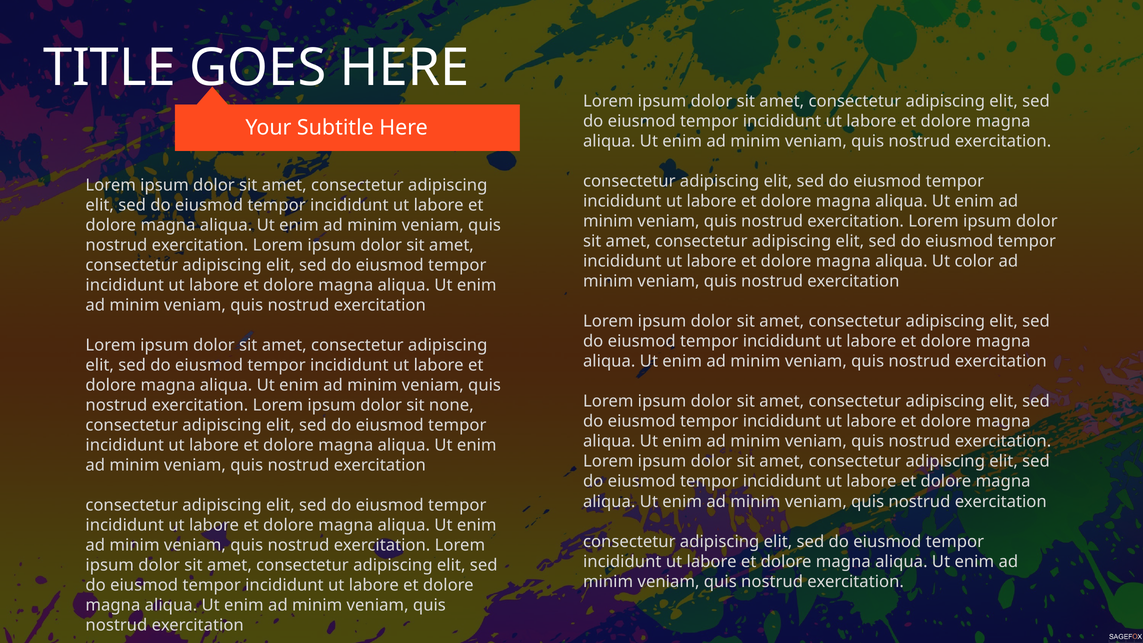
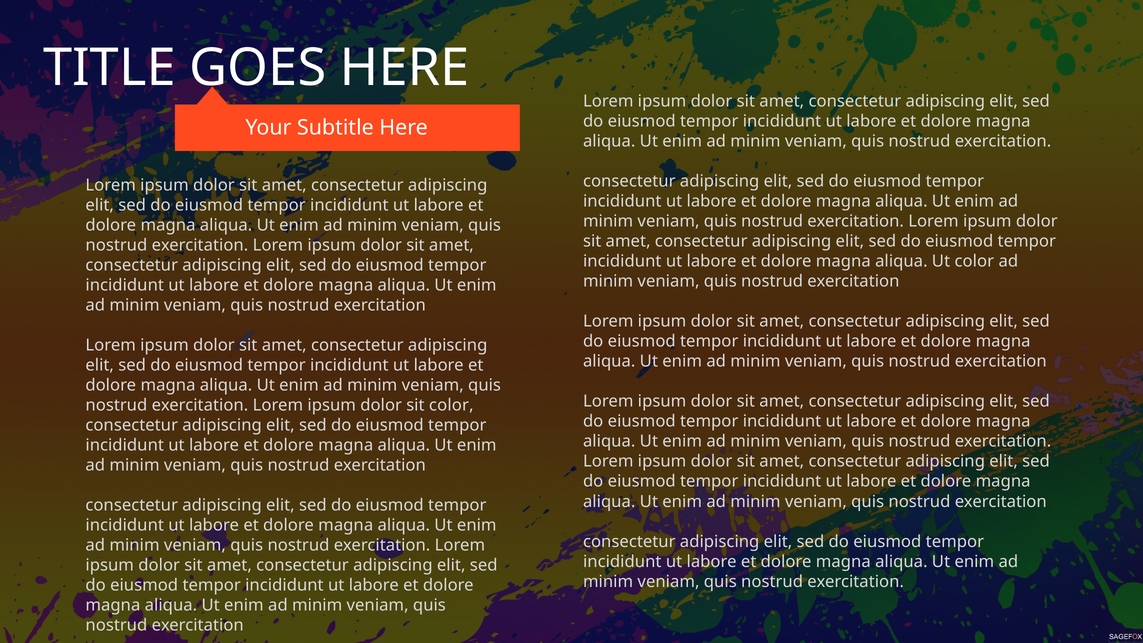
sit none: none -> color (451, 405)
